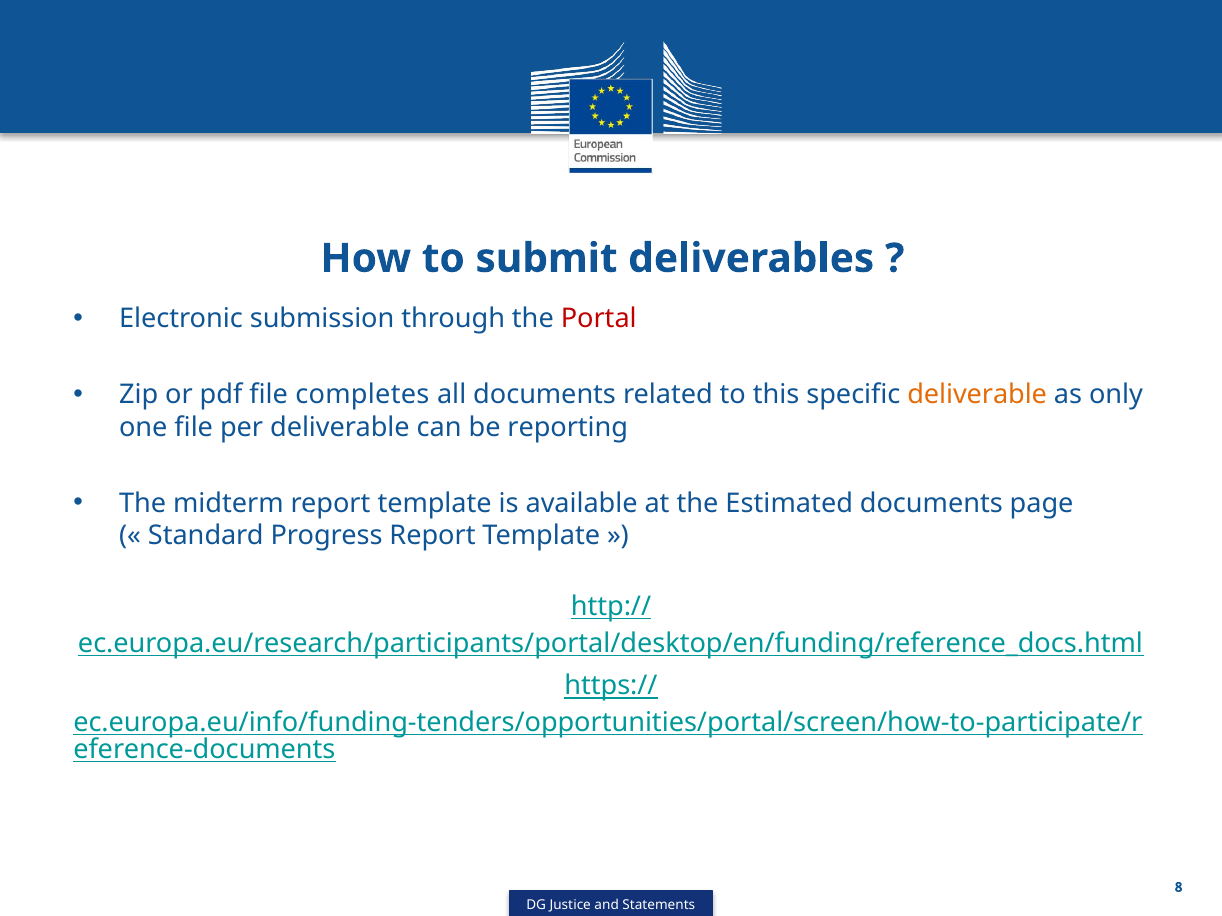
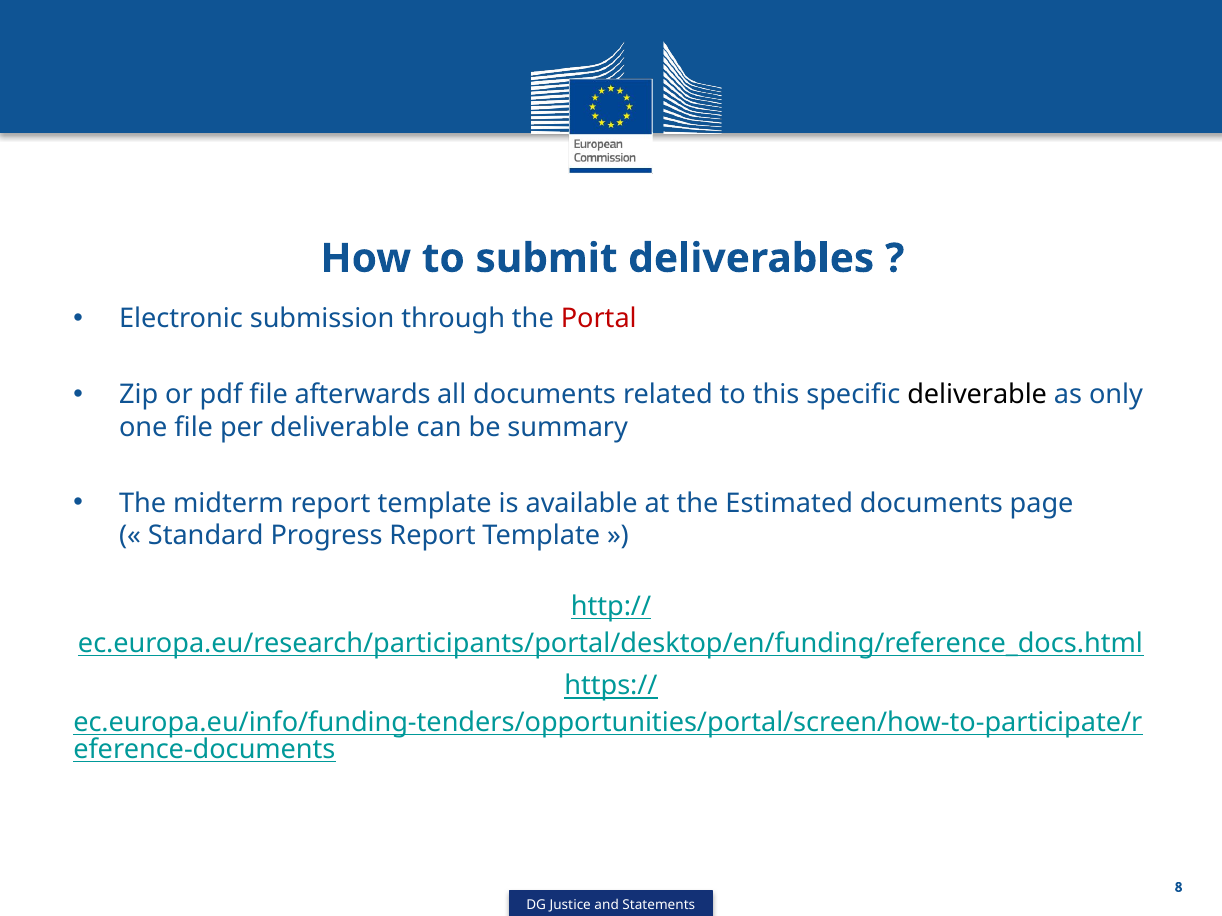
completes: completes -> afterwards (363, 395)
deliverable colour: orange -> black (977, 395)
reporting: reporting -> summary (568, 428)
